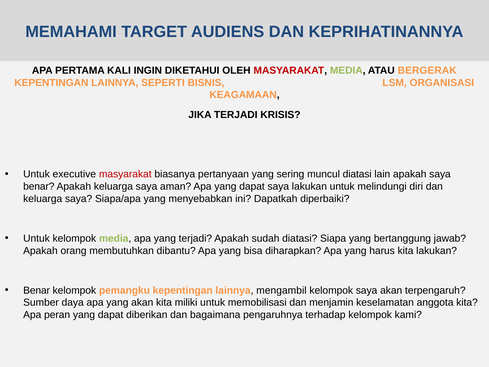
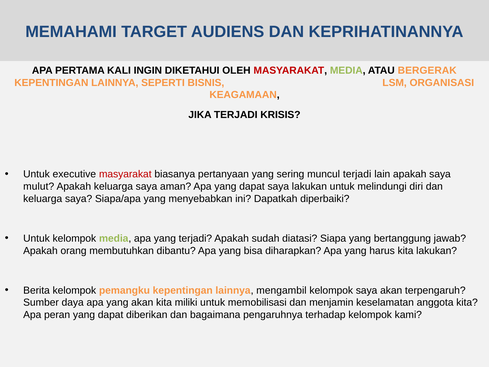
muncul diatasi: diatasi -> terjadi (357, 174)
benar: benar -> mulut (39, 186)
Benar: Benar -> Berita (37, 290)
